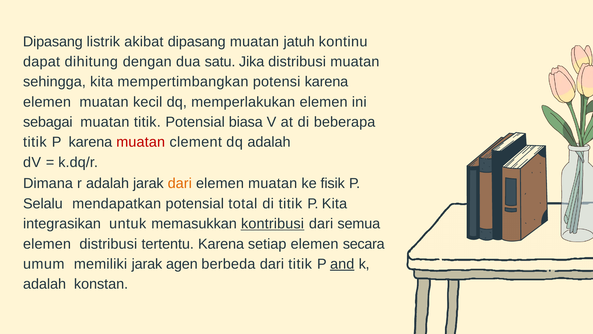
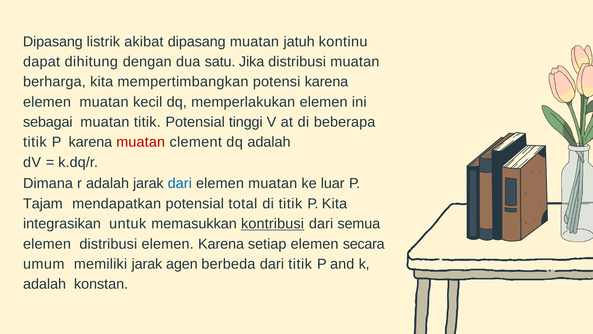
sehingga: sehingga -> berharga (54, 82)
biasa: biasa -> tinggi (246, 122)
dari colour: orange -> blue (180, 183)
fisik: fisik -> luar (333, 183)
Selalu: Selalu -> Tajam (43, 203)
distribusi tertentu: tertentu -> elemen (168, 244)
and underline: present -> none (342, 264)
